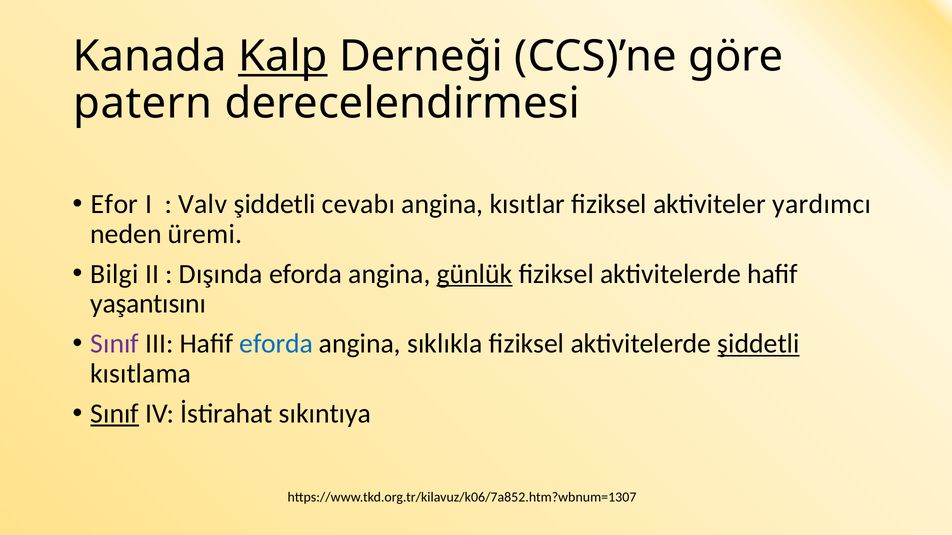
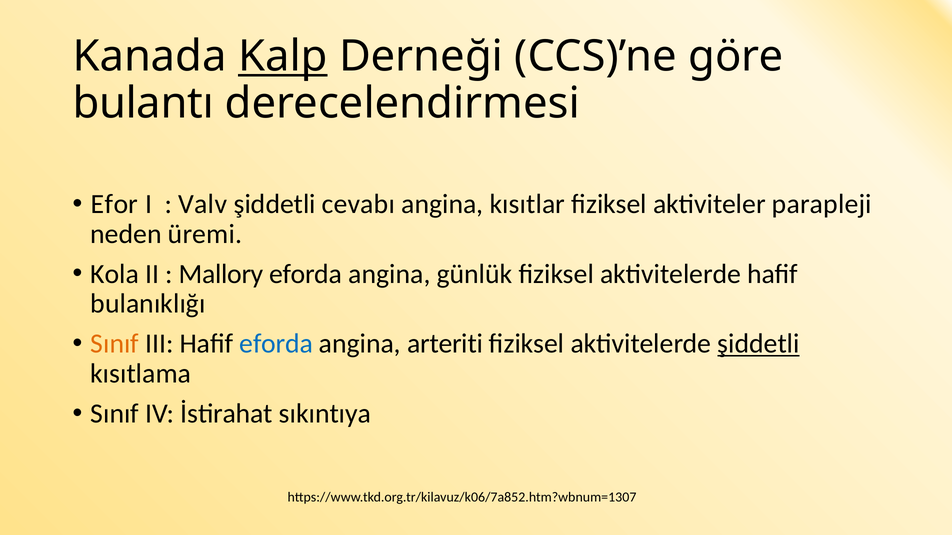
patern: patern -> bulantı (143, 104)
yardımcı: yardımcı -> parapleji (822, 204)
Bilgi: Bilgi -> Kola (115, 274)
Dışında: Dışında -> Mallory (221, 274)
günlük underline: present -> none (475, 274)
yaşantısını: yaşantısını -> bulanıklığı (148, 304)
Sınıf colour: purple -> orange (115, 344)
sıklıkla: sıklıkla -> arteriti (445, 344)
Sınıf underline: present -> none (115, 414)
